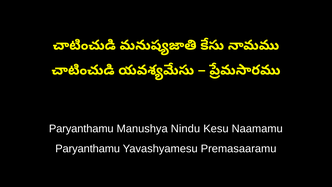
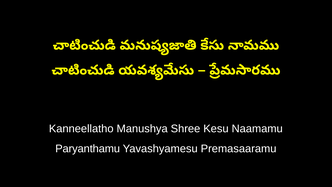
Paryanthamu: Paryanthamu -> Kanneellatho (81, 129)
Nindu: Nindu -> Shree (186, 129)
